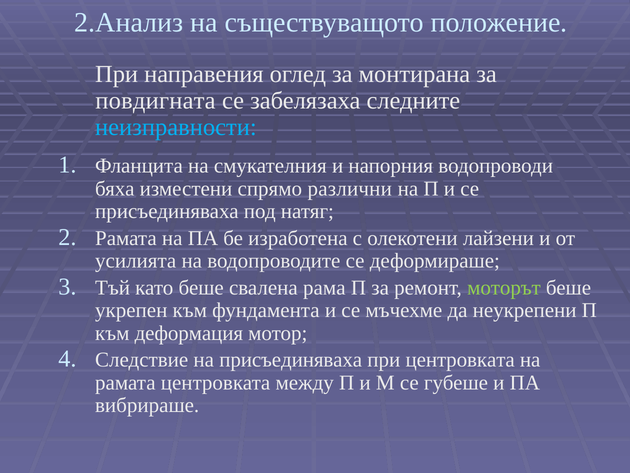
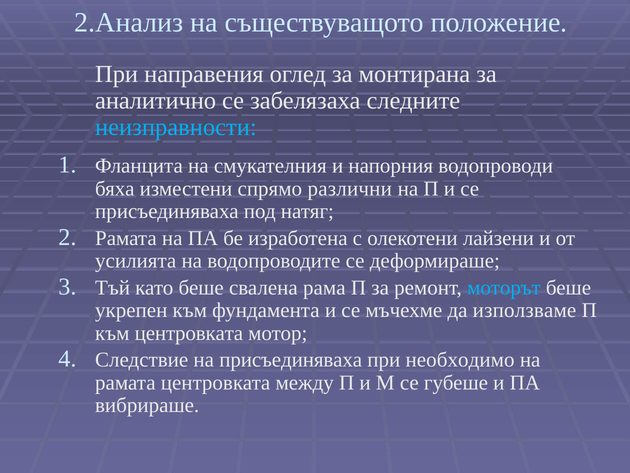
повдигната: повдигната -> аналитично (156, 100)
моторът colour: light green -> light blue (504, 287)
неукрепени: неукрепени -> използваме (525, 310)
към деформация: деформация -> центровката (189, 333)
при центровката: центровката -> необходимо (460, 360)
